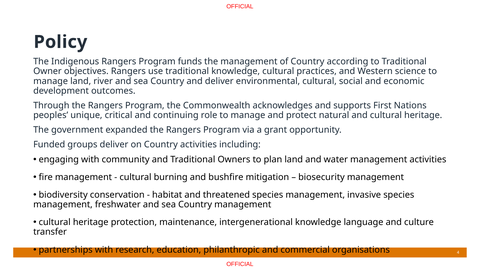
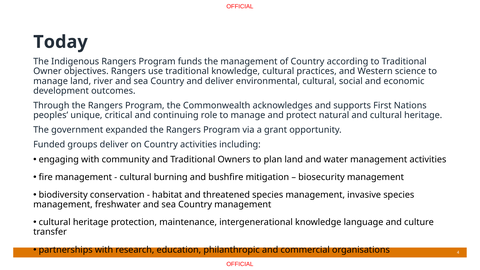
Policy: Policy -> Today (60, 42)
